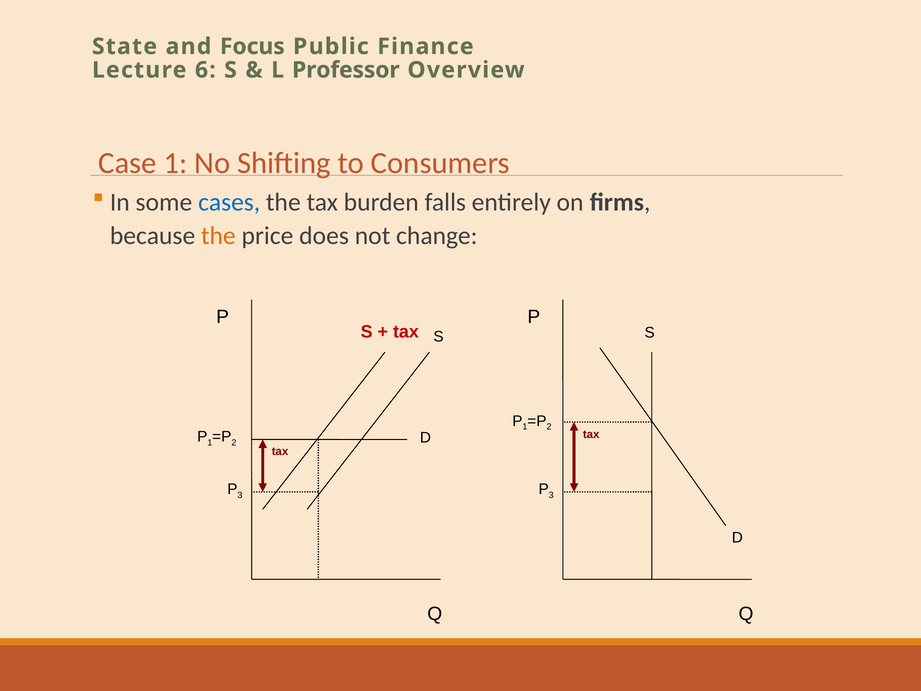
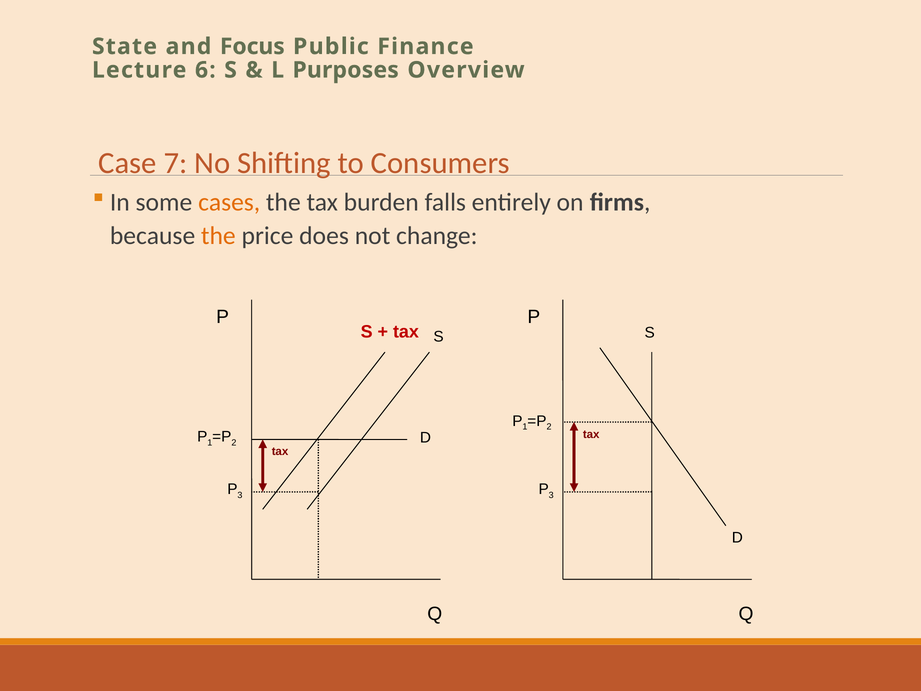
Professor: Professor -> Purposes (346, 70)
Case 1: 1 -> 7 (175, 163)
cases colour: blue -> orange (229, 202)
